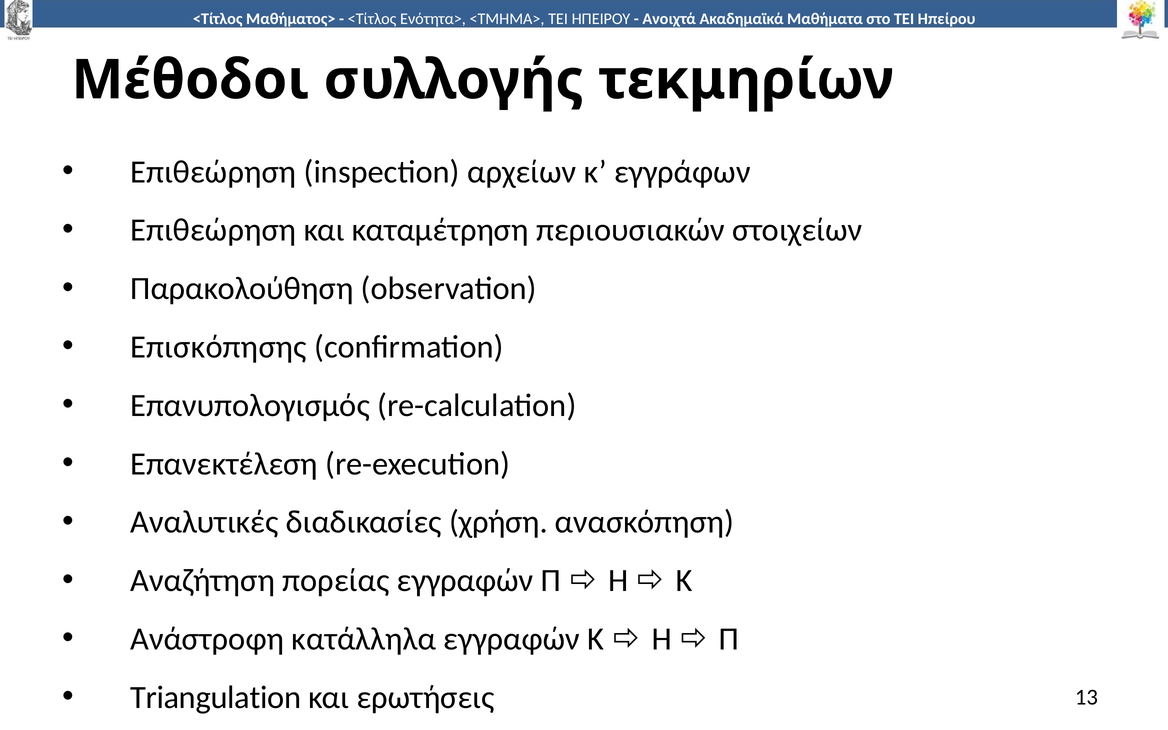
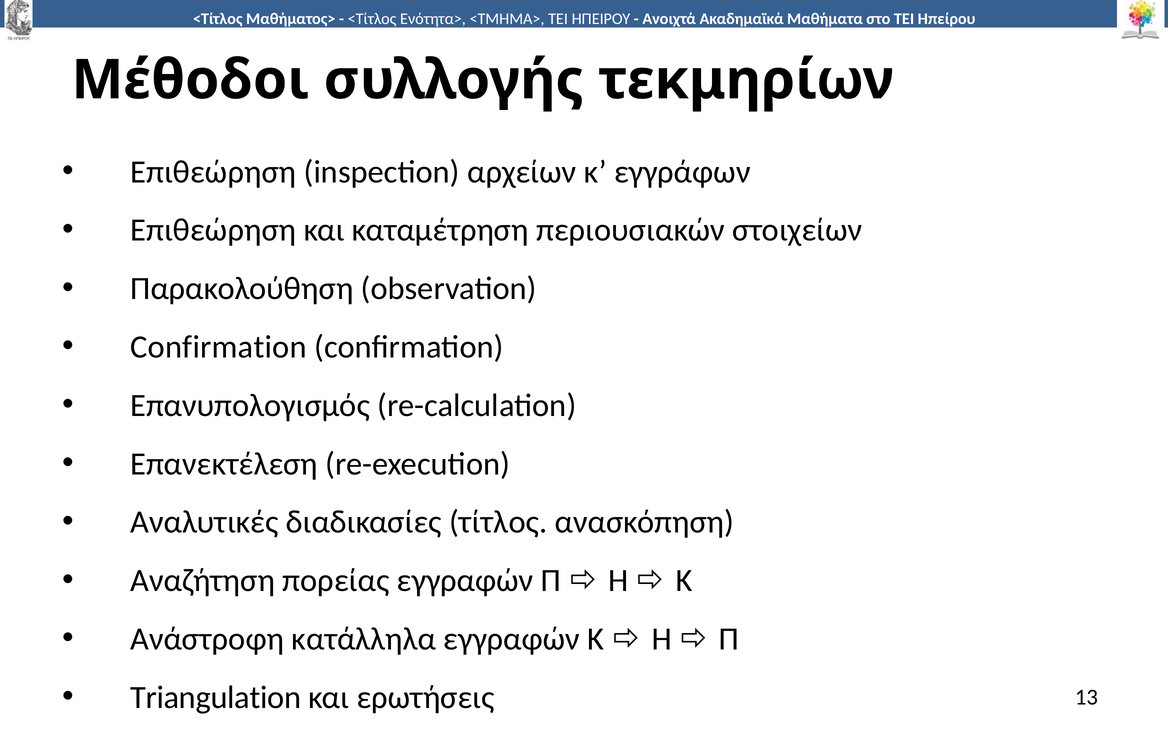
Επισκόπησης: Επισκόπησης -> Confirmation (219, 347)
χρήση: χρήση -> τίτλος (498, 522)
